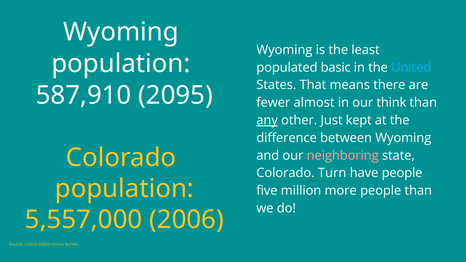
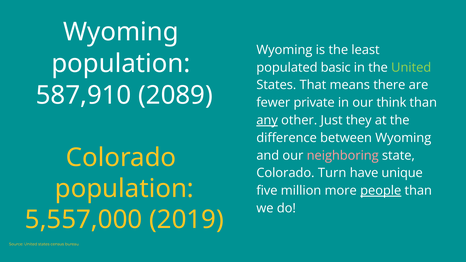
United colour: light blue -> light green (411, 68)
2095: 2095 -> 2089 (176, 95)
almost: almost -> private (314, 103)
kept: kept -> they (359, 120)
have people: people -> unique (402, 173)
people underline: none -> present (381, 191)
2006: 2006 -> 2019 (186, 220)
